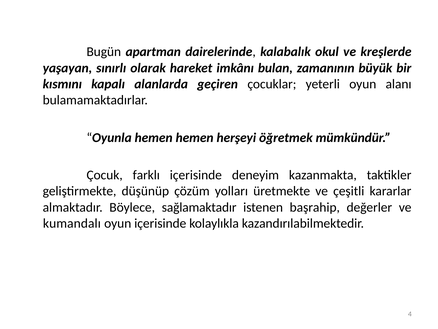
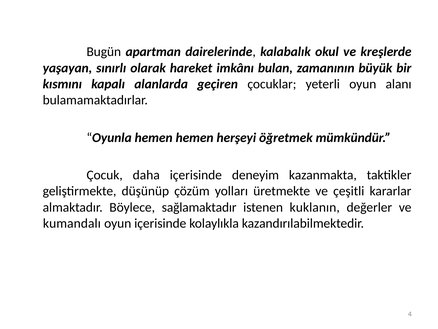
farklı: farklı -> daha (146, 175)
başrahip: başrahip -> kuklanın (315, 207)
